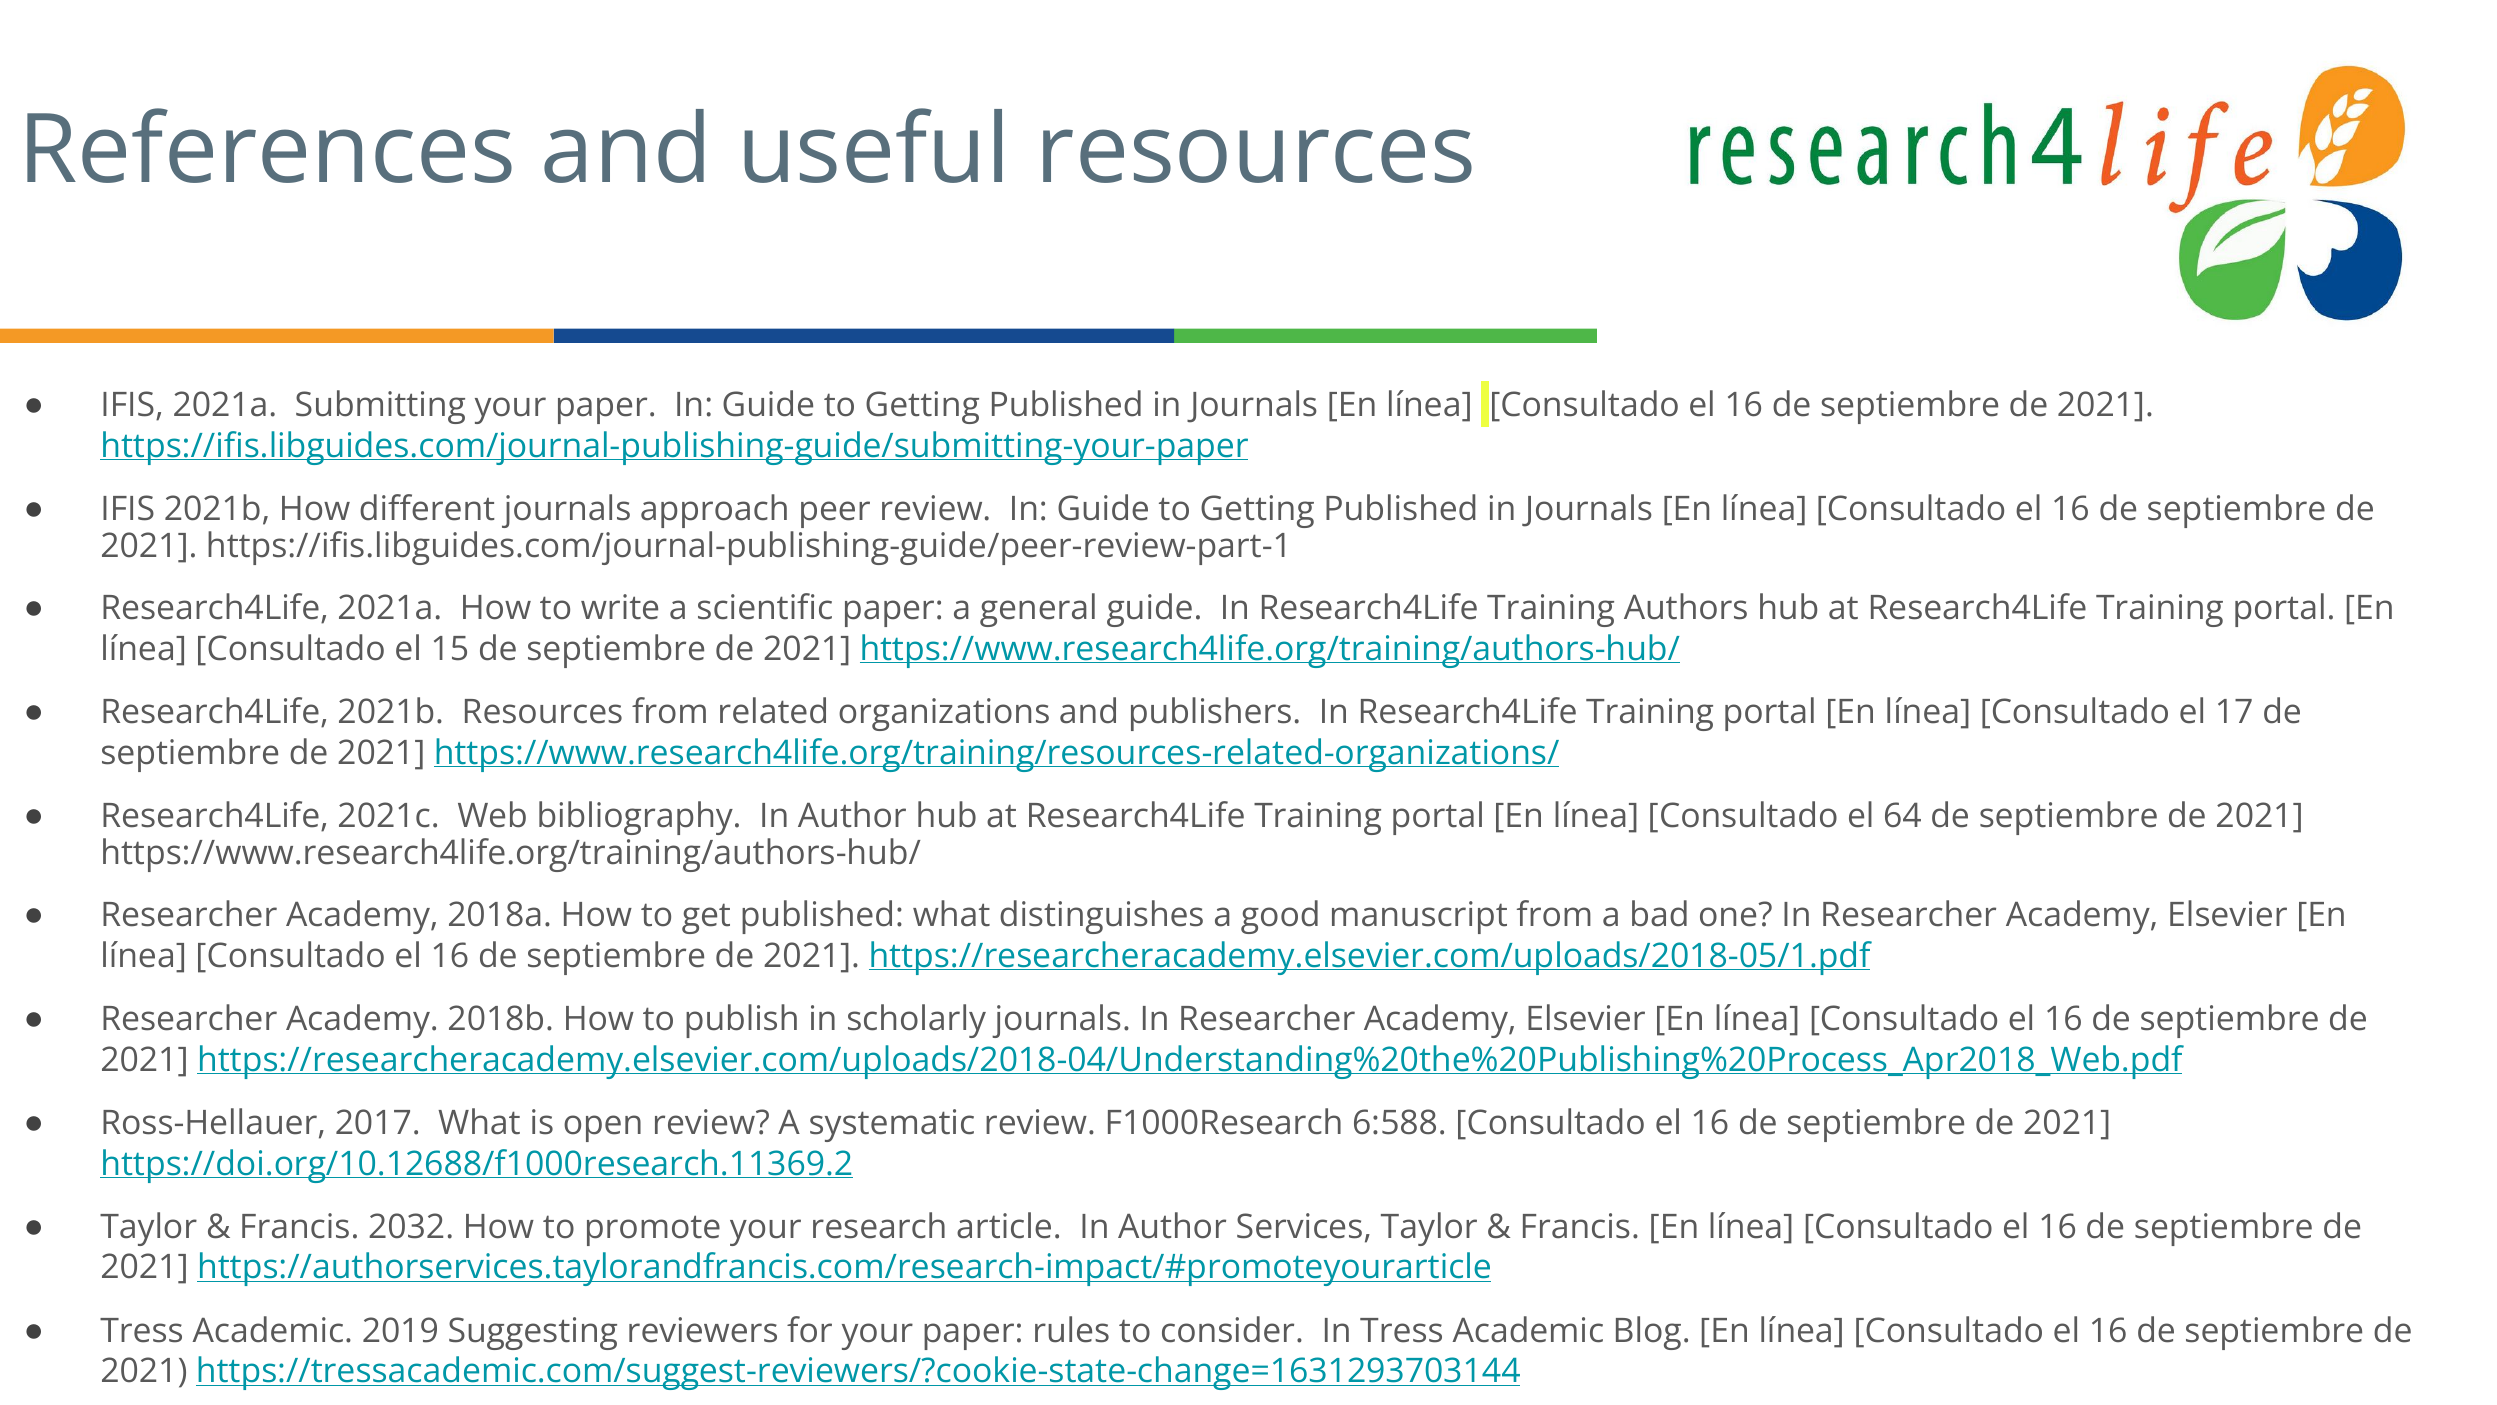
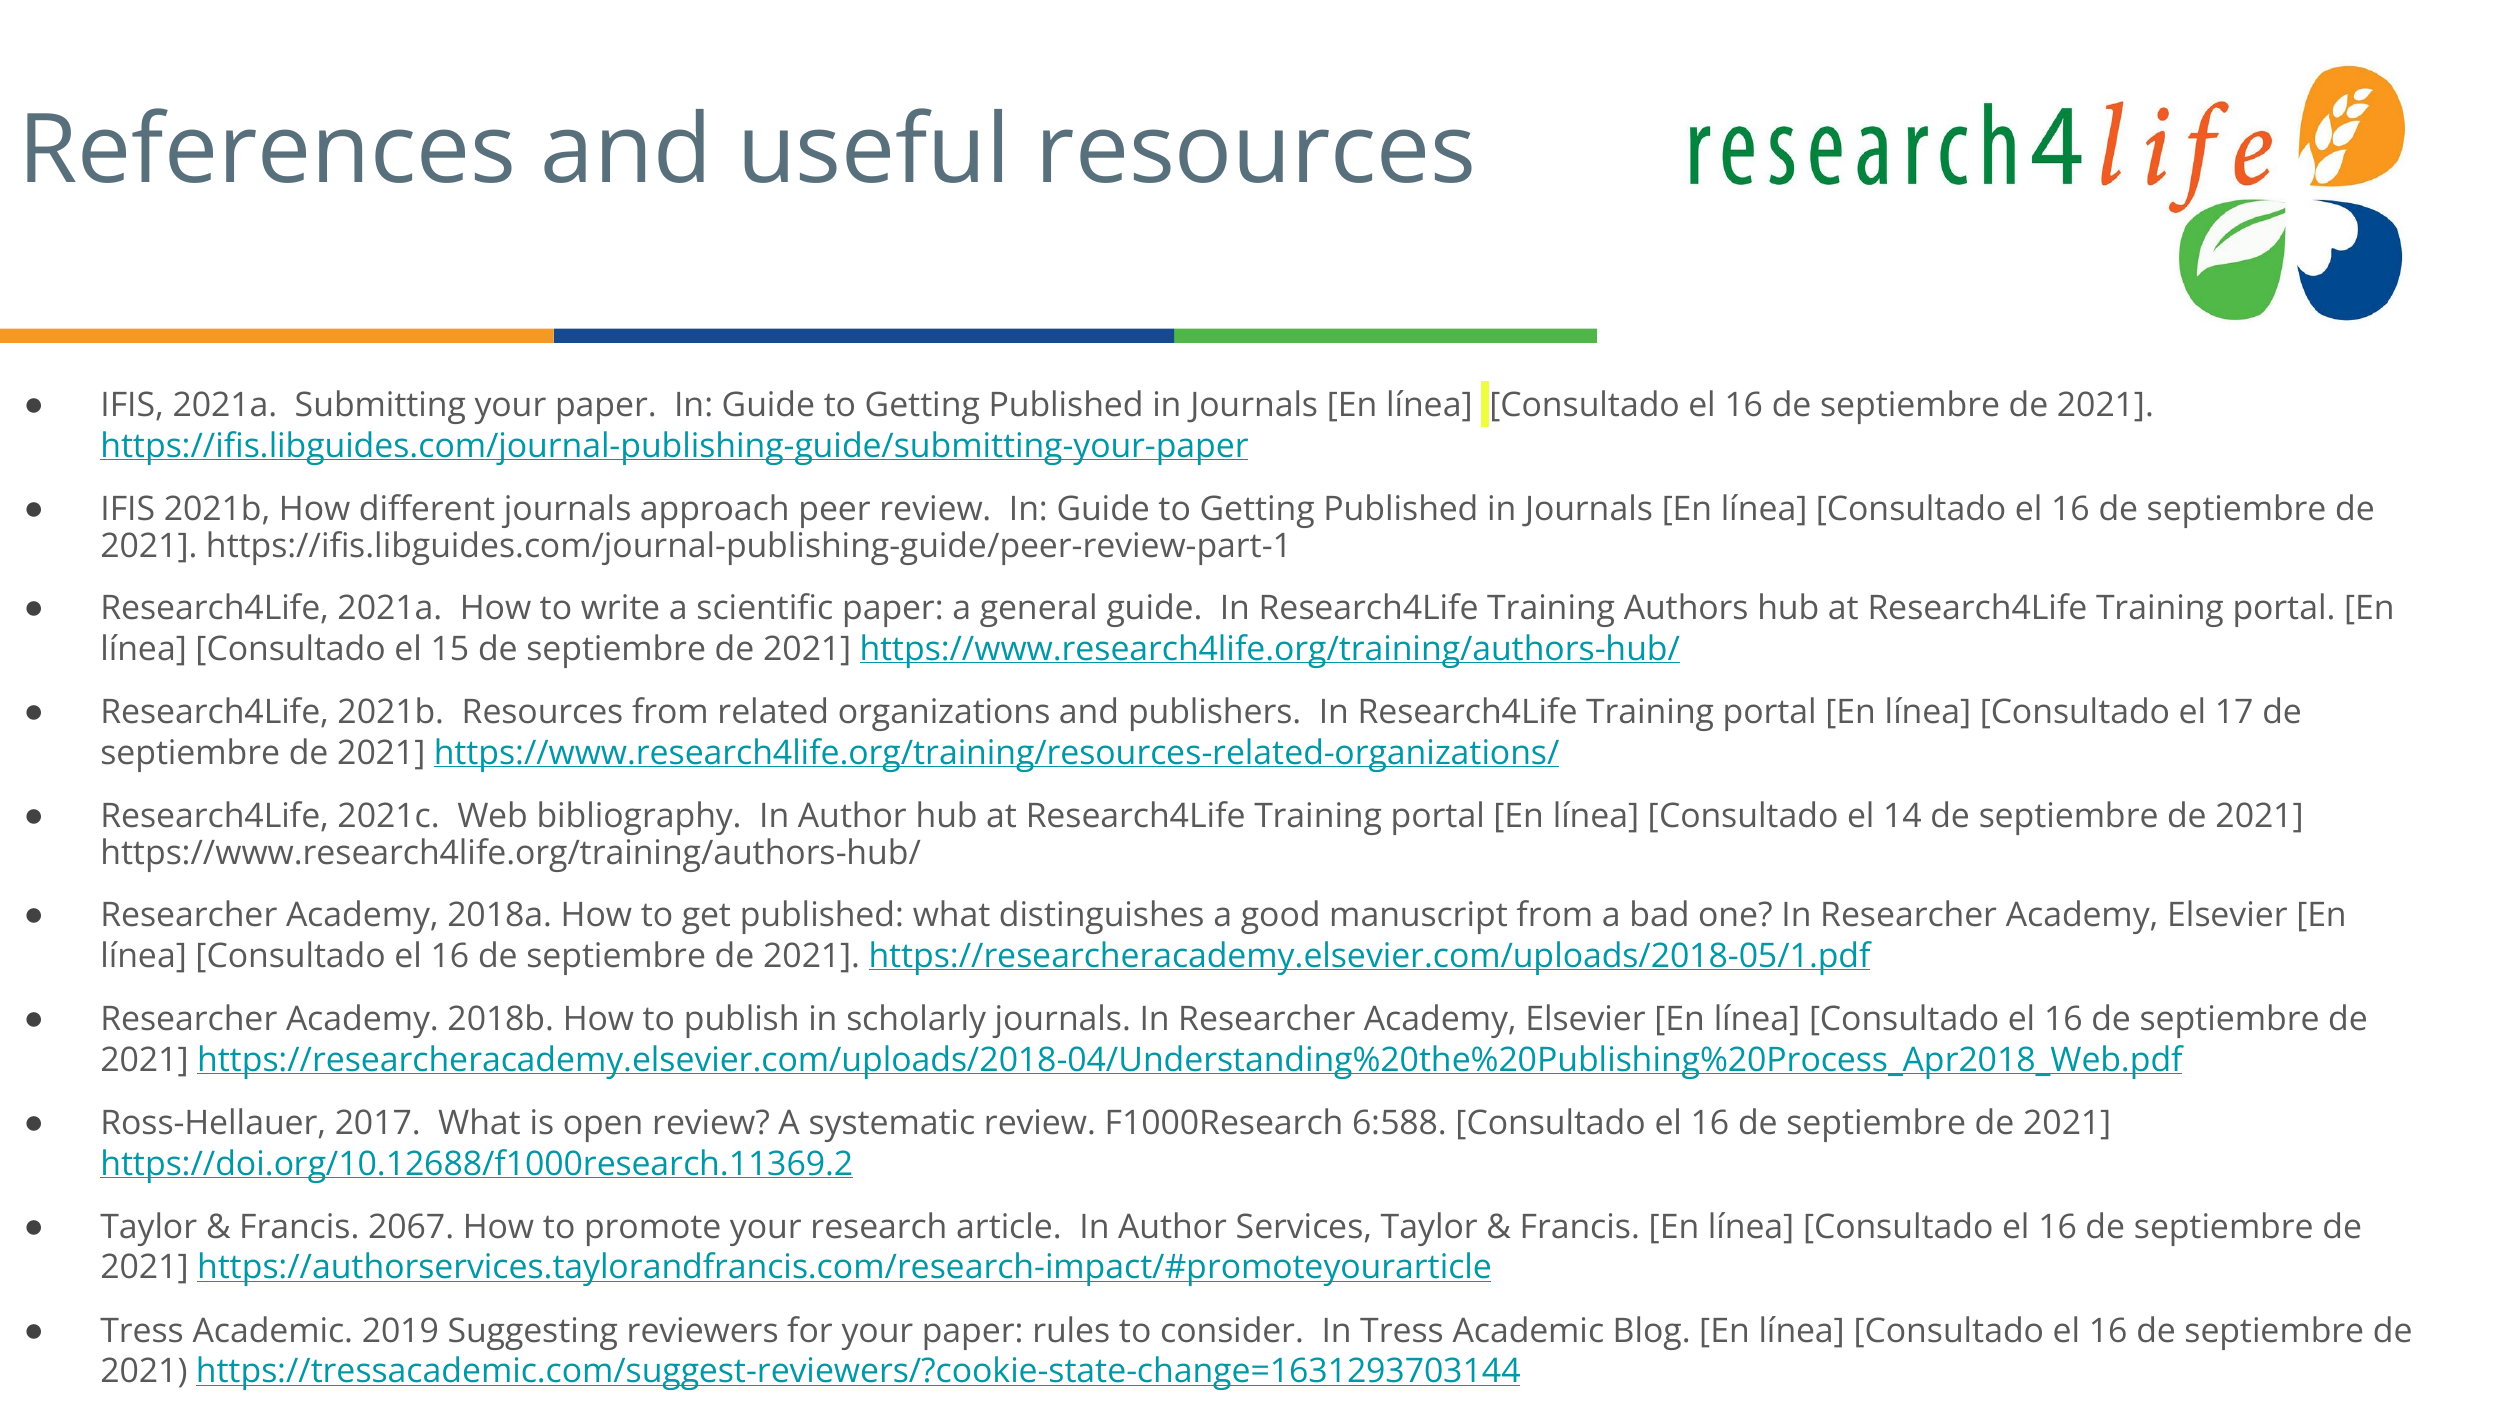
64: 64 -> 14 (1902, 816)
2032: 2032 -> 2067 (411, 1227)
